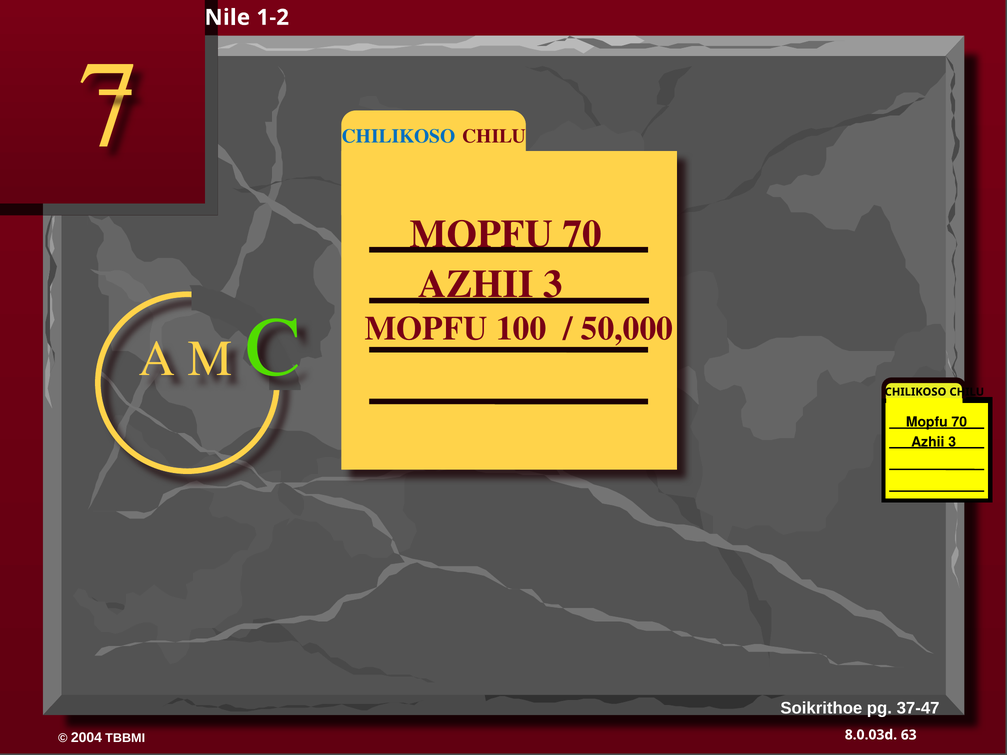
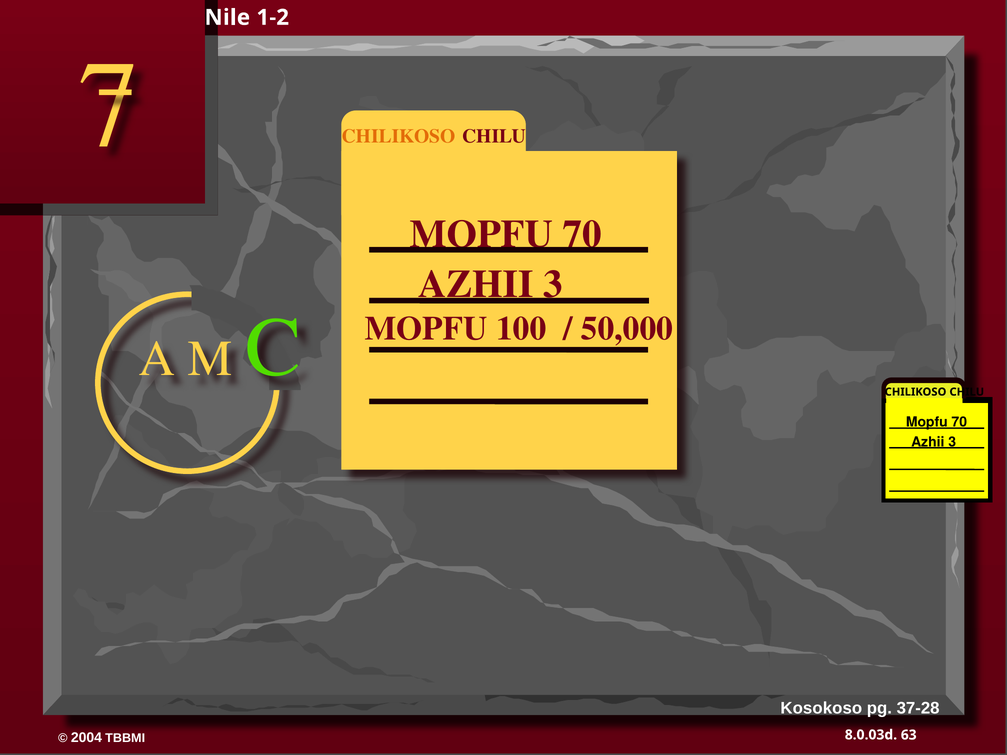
CHILIKOSO colour: blue -> orange (399, 136)
Soikrithoe: Soikrithoe -> Kosokoso (821, 708)
37-47: 37-47 -> 37-28 (918, 708)
